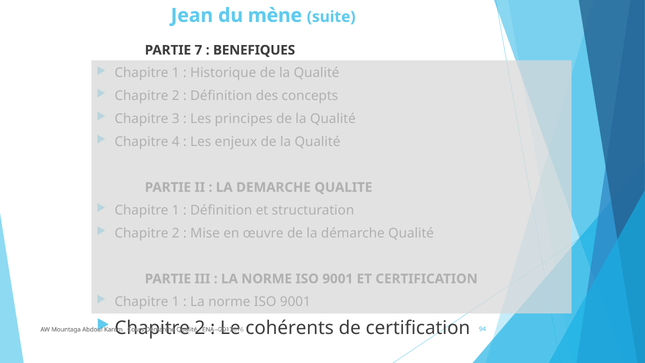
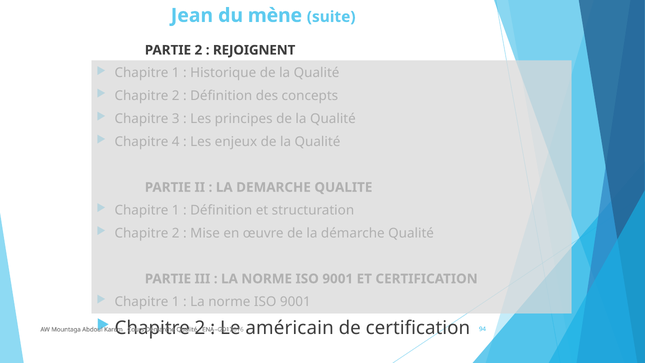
PARTIE 7: 7 -> 2 (198, 50)
BENEFIQUES: BENEFIQUES -> REJOIGNENT (254, 50)
cohérents: cohérents -> américain (290, 328)
